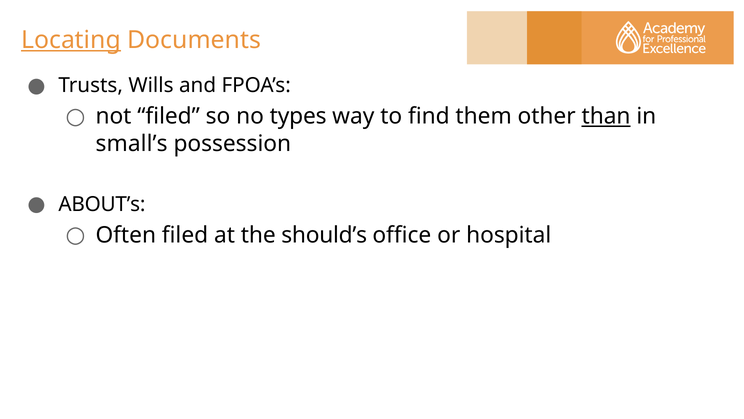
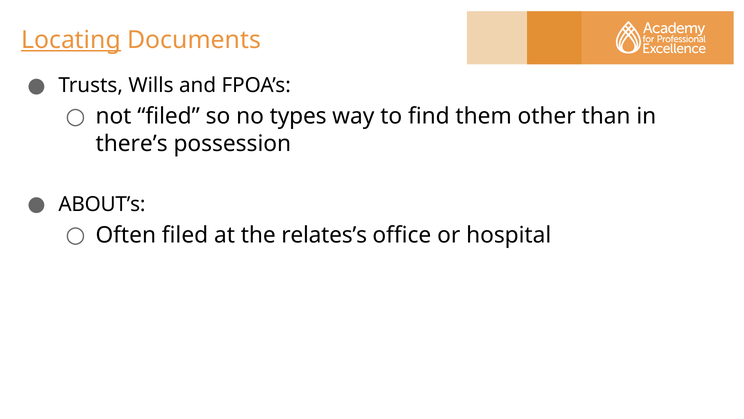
than underline: present -> none (606, 116)
small’s: small’s -> there’s (132, 143)
should’s: should’s -> relates’s (324, 235)
